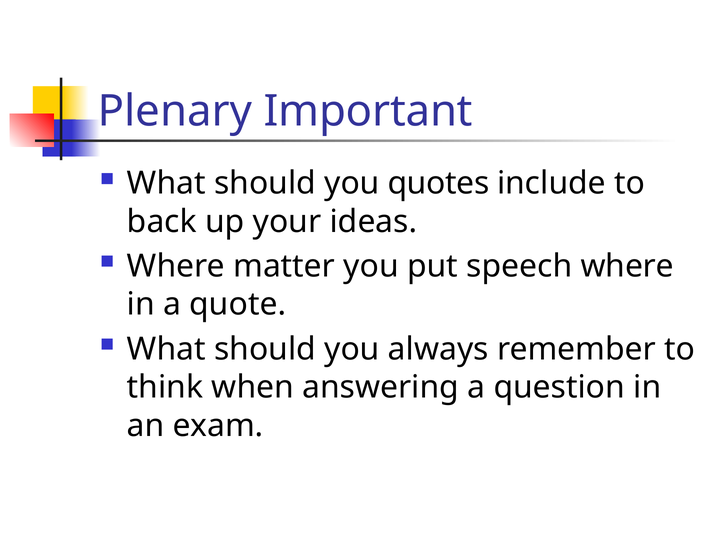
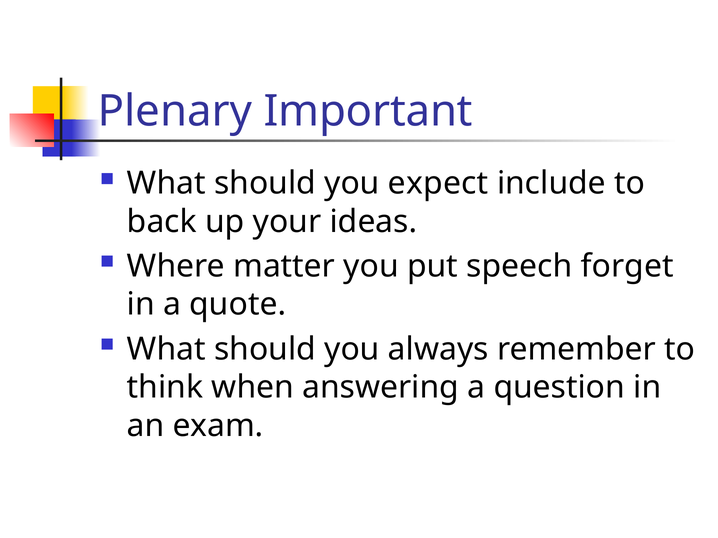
quotes: quotes -> expect (438, 183)
speech where: where -> forget (627, 266)
